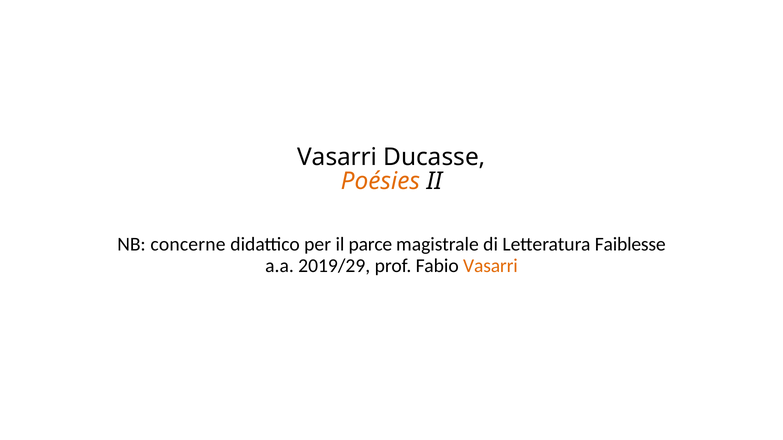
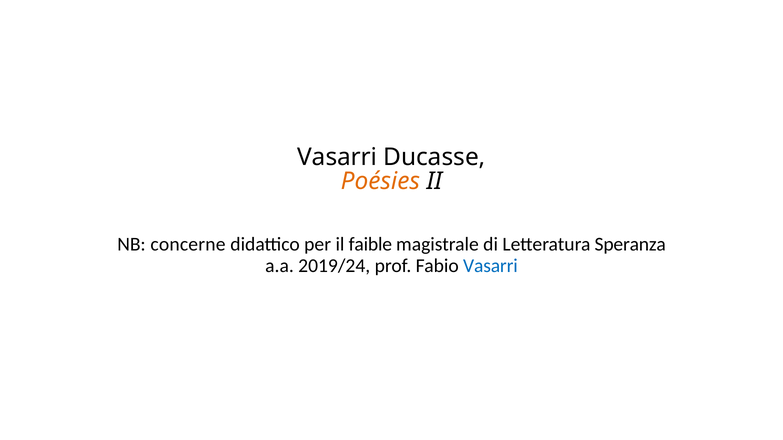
parce: parce -> faible (370, 245)
Faiblesse: Faiblesse -> Speranza (630, 245)
2019/29: 2019/29 -> 2019/24 (334, 266)
Vasarri colour: orange -> blue (490, 266)
